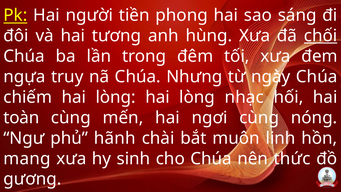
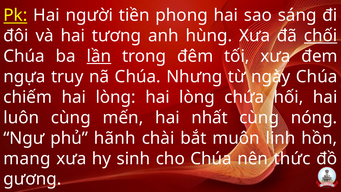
lần underline: none -> present (99, 56)
nhạc: nhạc -> chứa (244, 97)
toàn: toàn -> luôn (21, 118)
ngơi: ngơi -> nhất (210, 118)
